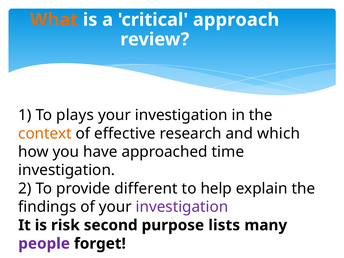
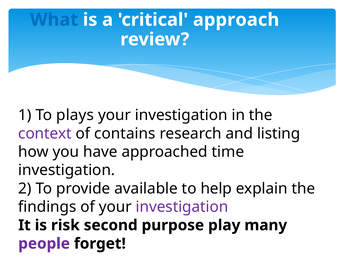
What colour: orange -> blue (54, 20)
context colour: orange -> purple (45, 133)
effective: effective -> contains (125, 133)
which: which -> listing (279, 133)
different: different -> available (146, 189)
lists: lists -> play (224, 225)
